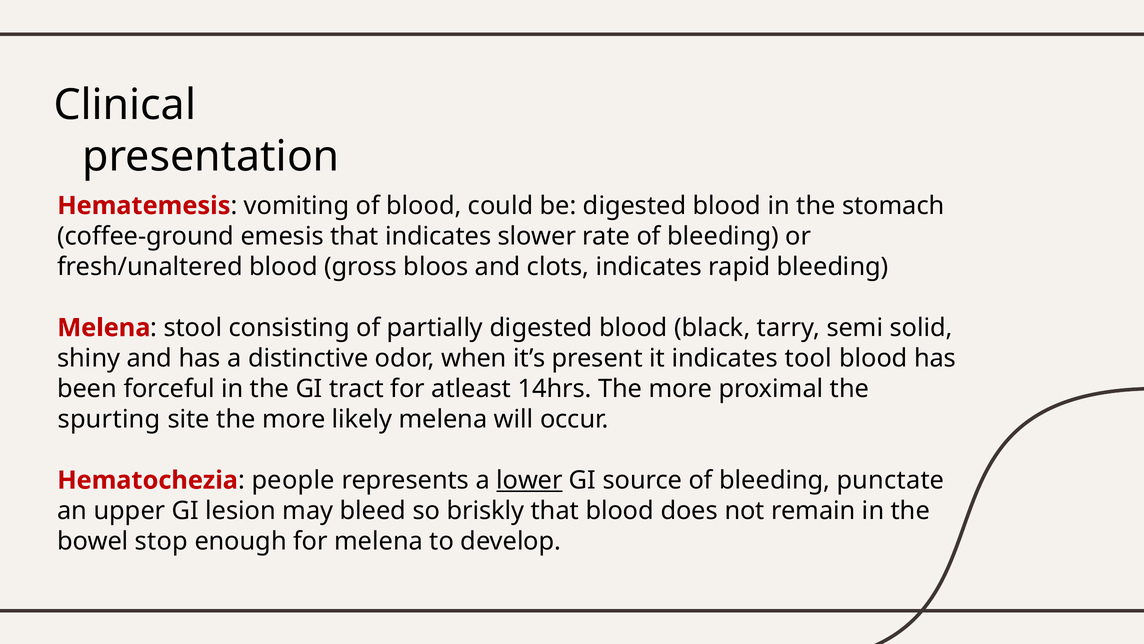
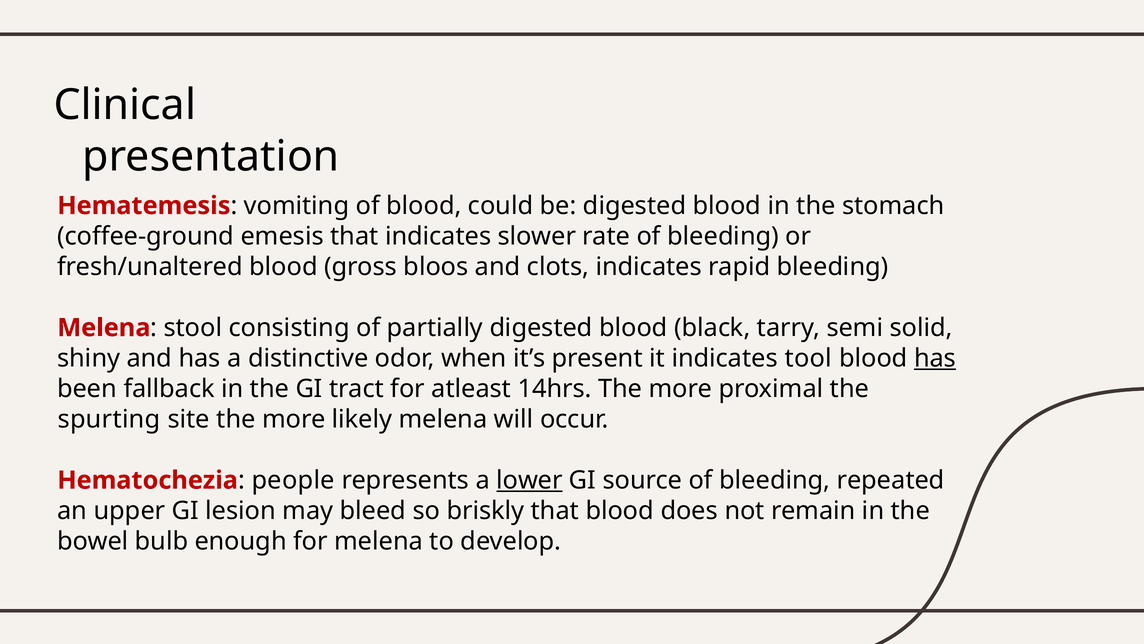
has underline: none -> present (935, 358)
forceful: forceful -> fallback (169, 389)
punctate: punctate -> repeated (891, 480)
stop: stop -> bulb (162, 541)
